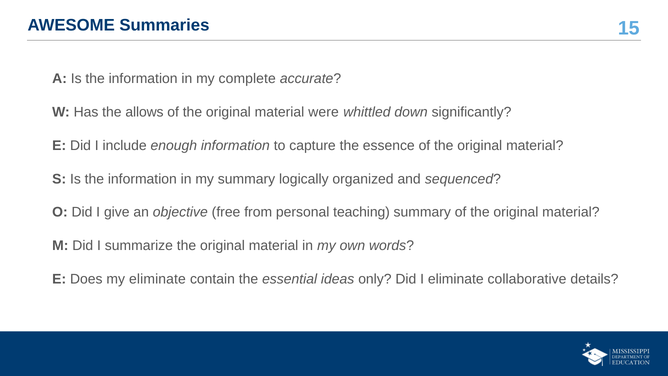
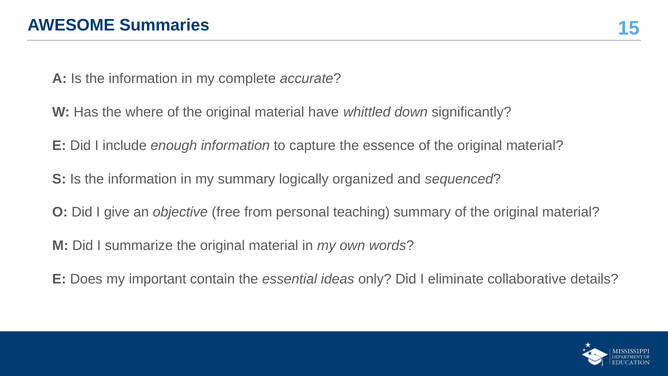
allows: allows -> where (144, 112)
were: were -> have (324, 112)
my eliminate: eliminate -> important (158, 279)
